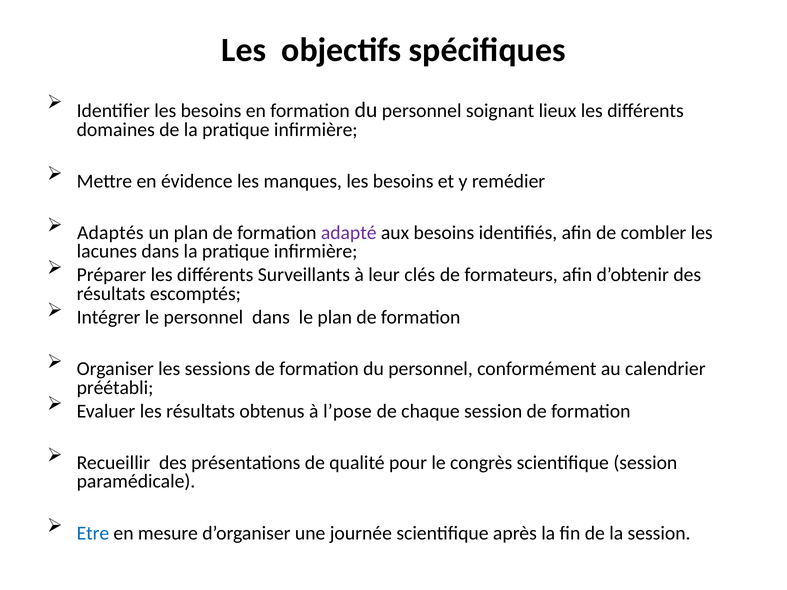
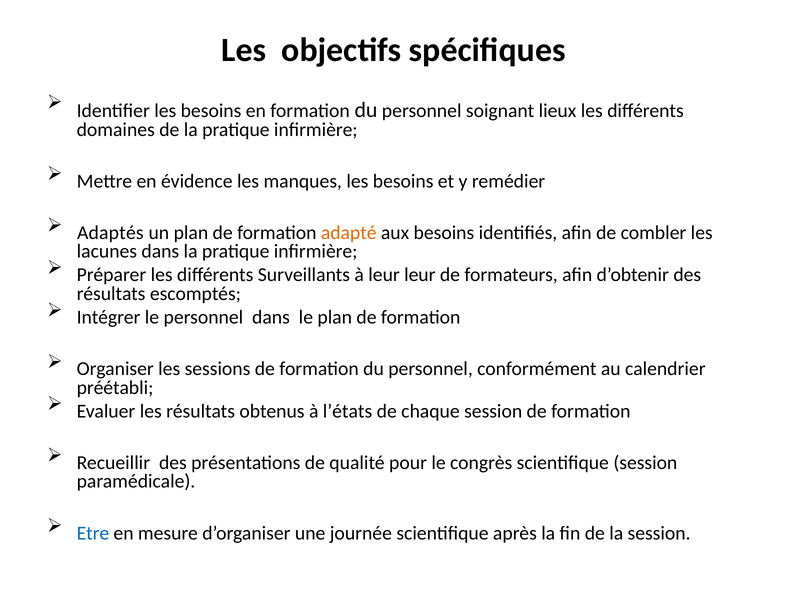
adapté colour: purple -> orange (349, 233)
leur clés: clés -> leur (420, 275)
l’pose: l’pose -> l’états (348, 411)
